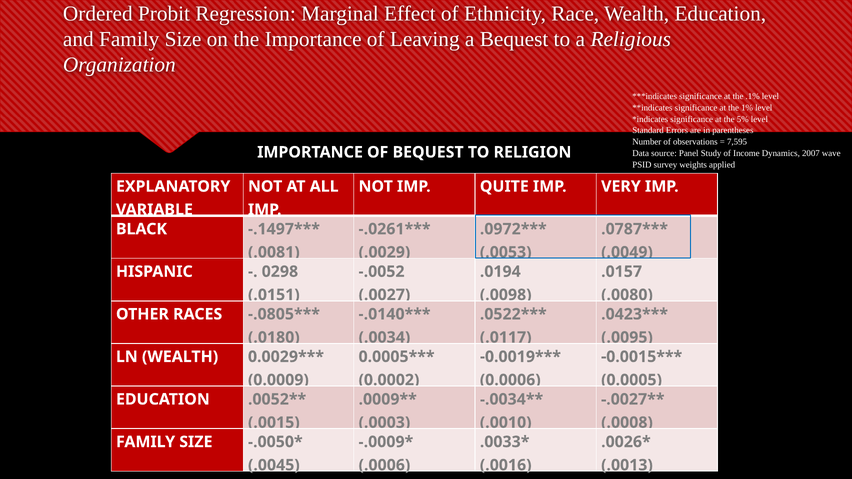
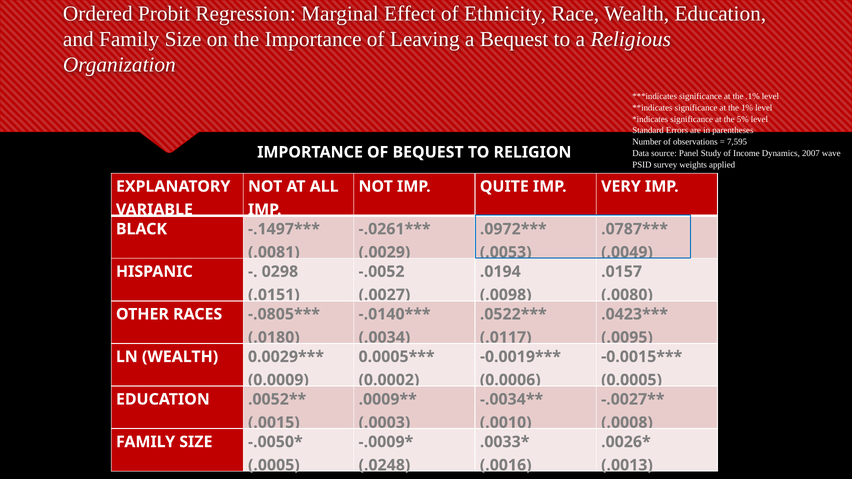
.0045: .0045 -> .0005 (274, 465)
.0006: .0006 -> .0248 (384, 465)
